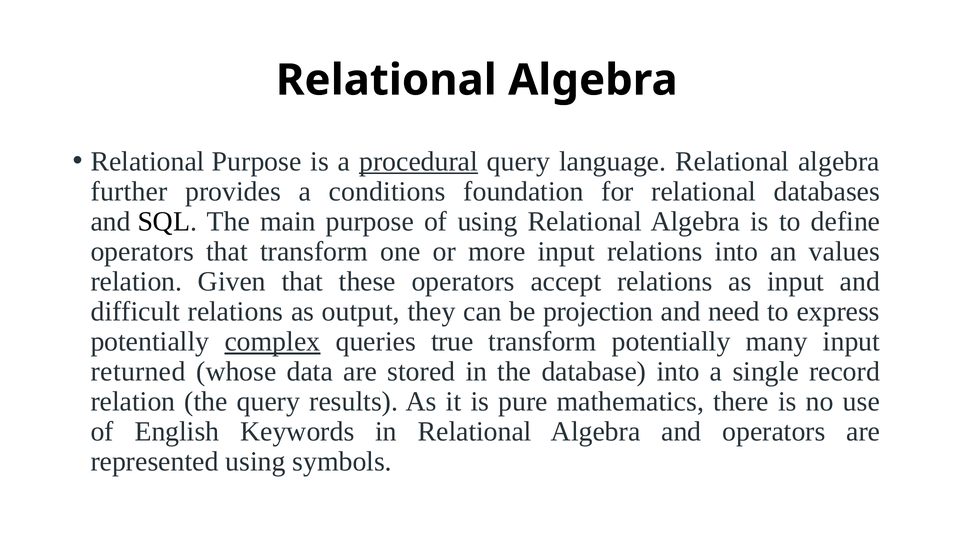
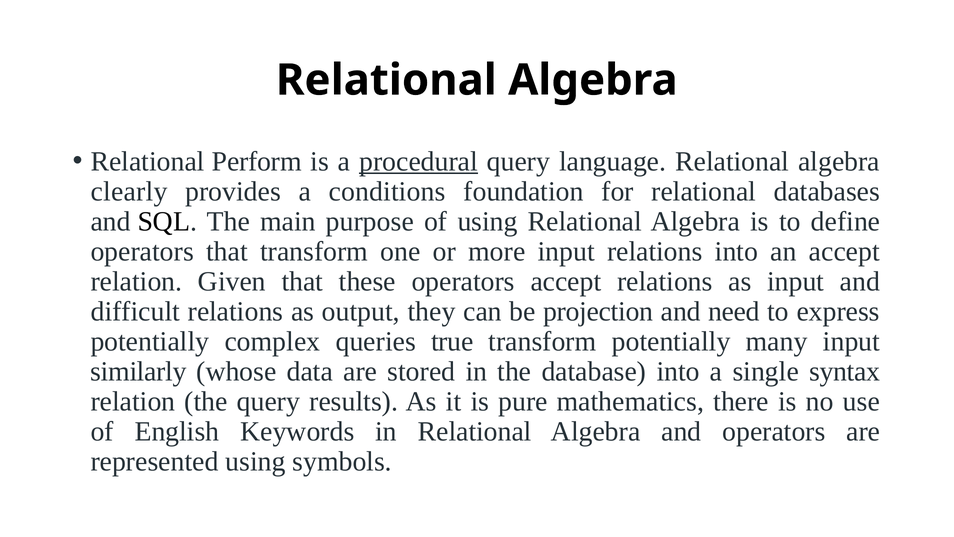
Relational Purpose: Purpose -> Perform (257, 161)
further: further -> clearly (129, 191)
an values: values -> accept (844, 251)
complex underline: present -> none (272, 341)
returned: returned -> similarly (138, 371)
record: record -> syntax (845, 371)
